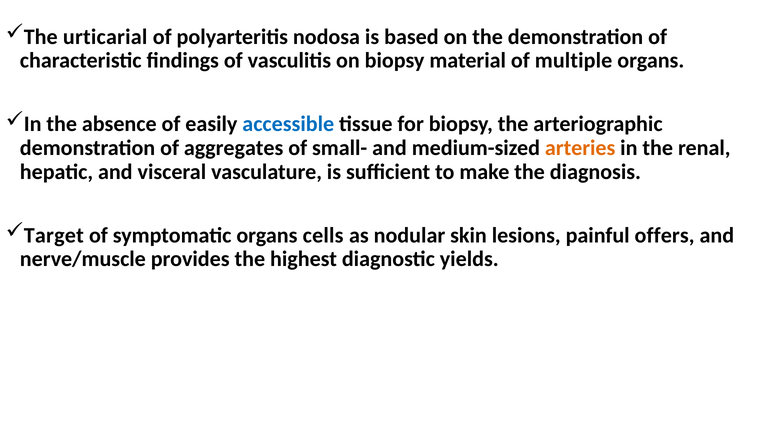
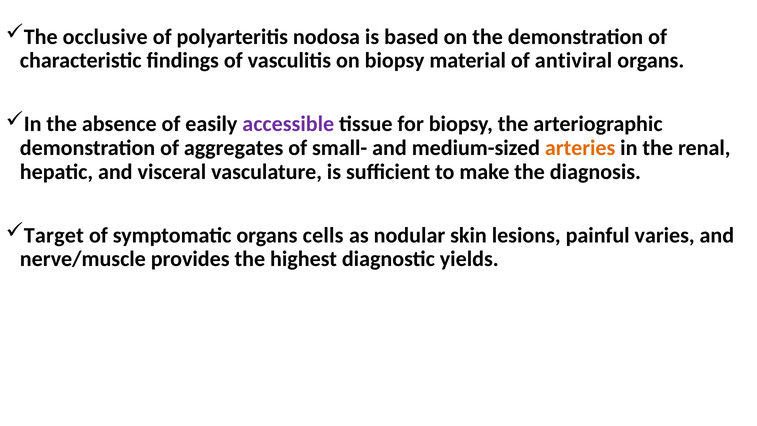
urticarial: urticarial -> occlusive (105, 37)
multiple: multiple -> antiviral (574, 61)
accessible colour: blue -> purple (288, 124)
offers: offers -> varies (665, 235)
